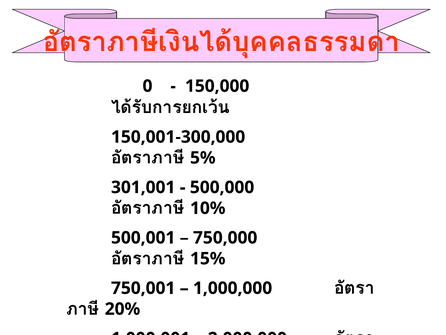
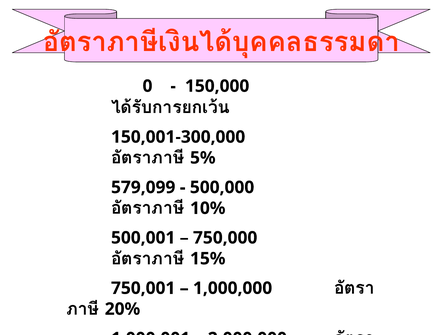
301,001: 301,001 -> 579,099 (143, 187)
